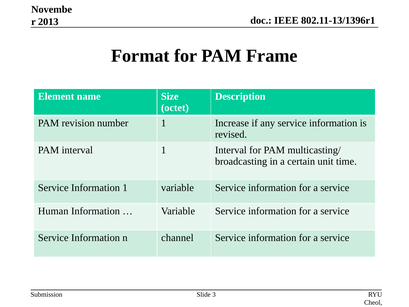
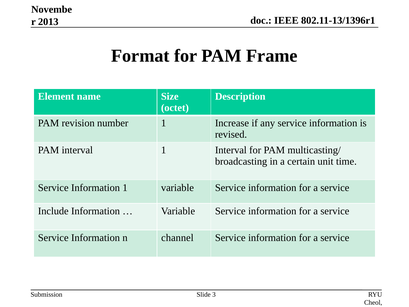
Human: Human -> Include (53, 211)
